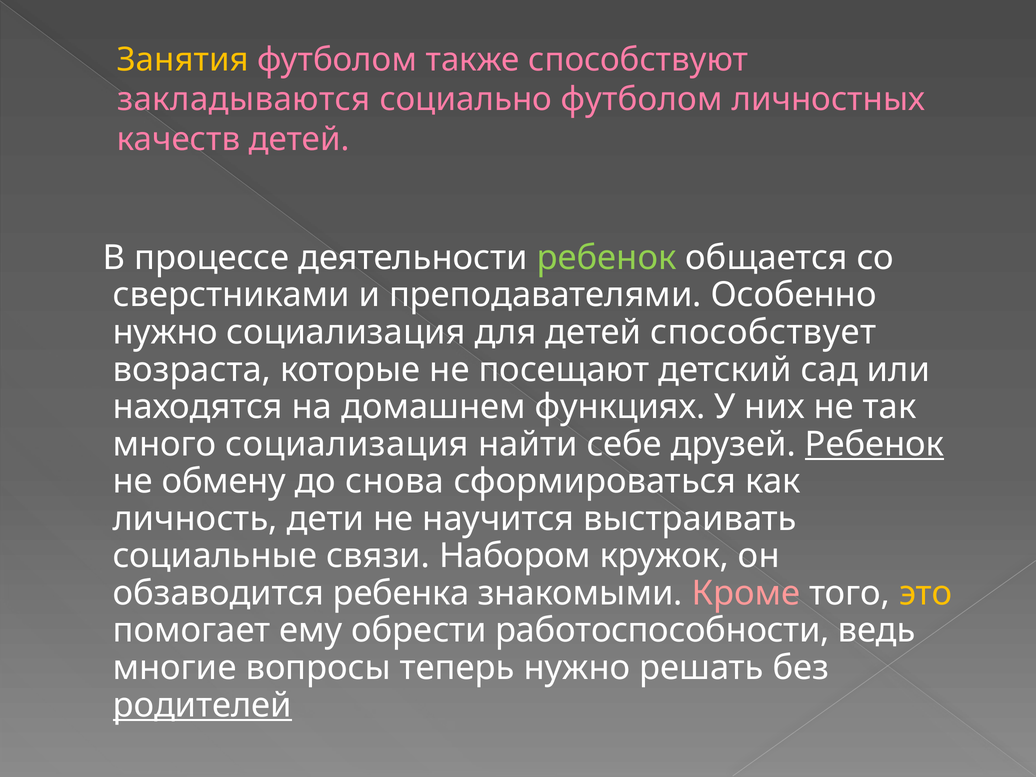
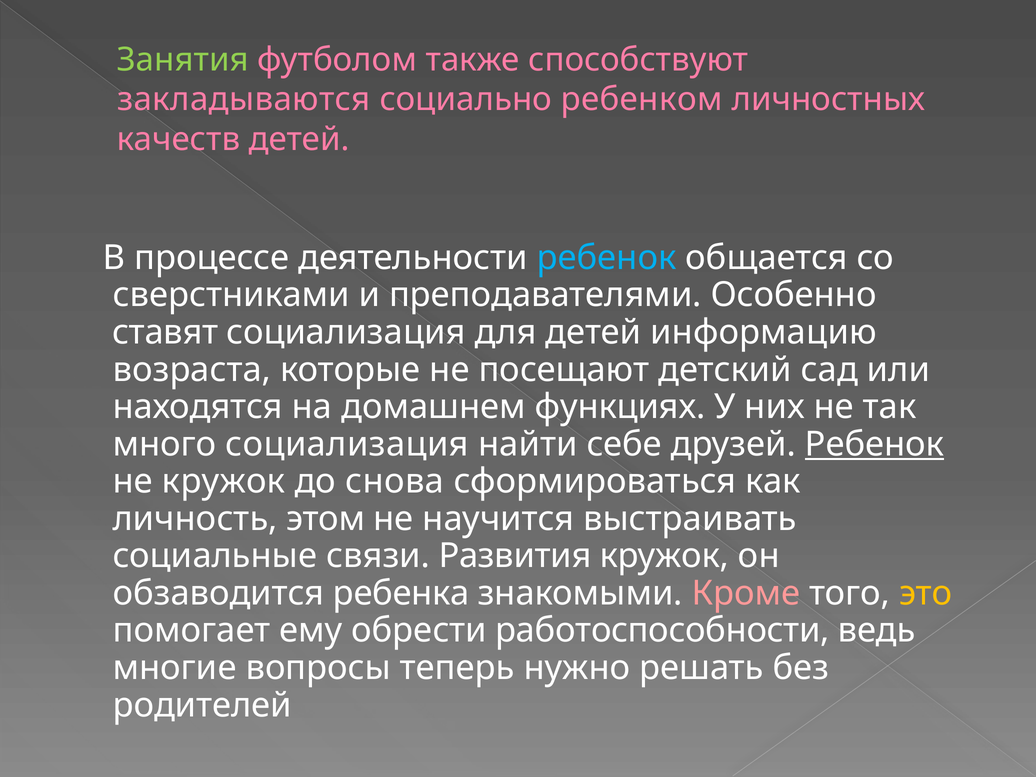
Занятия colour: yellow -> light green (183, 60)
социально футболом: футболом -> ребенком (642, 99)
ребенок colour: light green -> light blue (607, 258)
нужно: нужно -> ставят (165, 332)
способствует: способствует -> информацию (763, 332)
не обмену: обмену -> кружок (224, 481)
дети: дети -> этом (326, 519)
Набором: Набором -> Развития (515, 556)
родителей underline: present -> none (202, 705)
